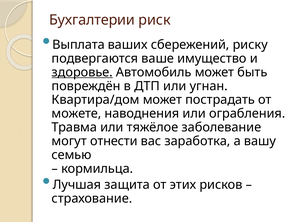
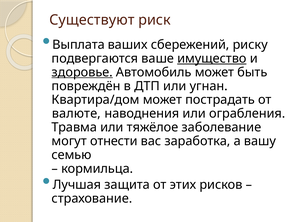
Бухгалтерии: Бухгалтерии -> Существуют (92, 20)
имущество underline: none -> present (212, 58)
можете: можете -> валюте (76, 113)
